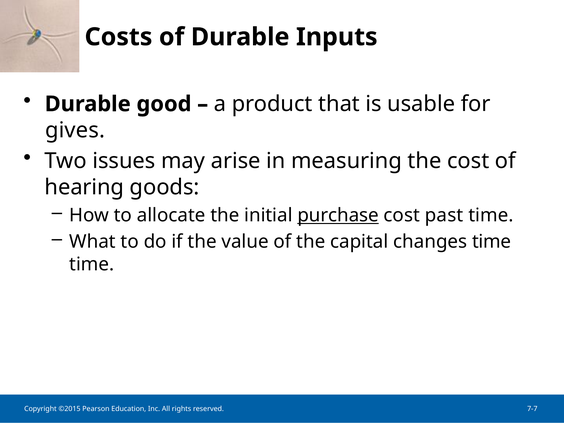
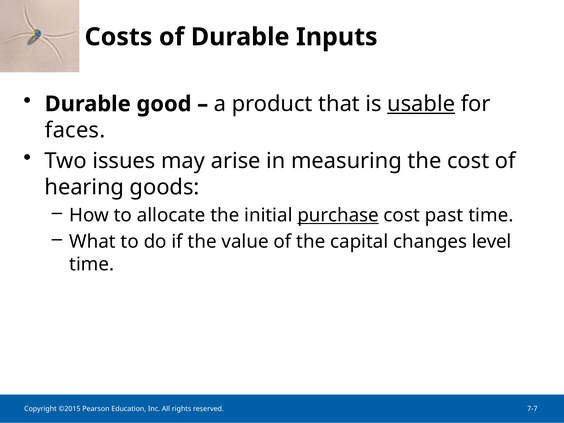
usable underline: none -> present (421, 104)
gives: gives -> faces (75, 130)
changes time: time -> level (492, 242)
